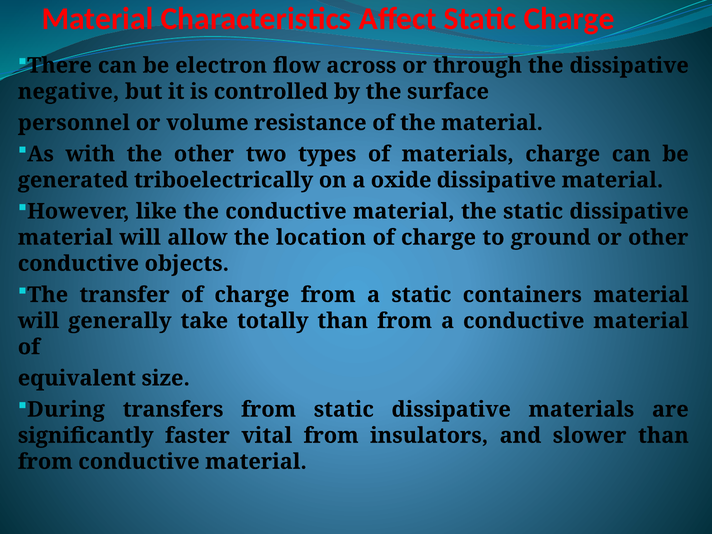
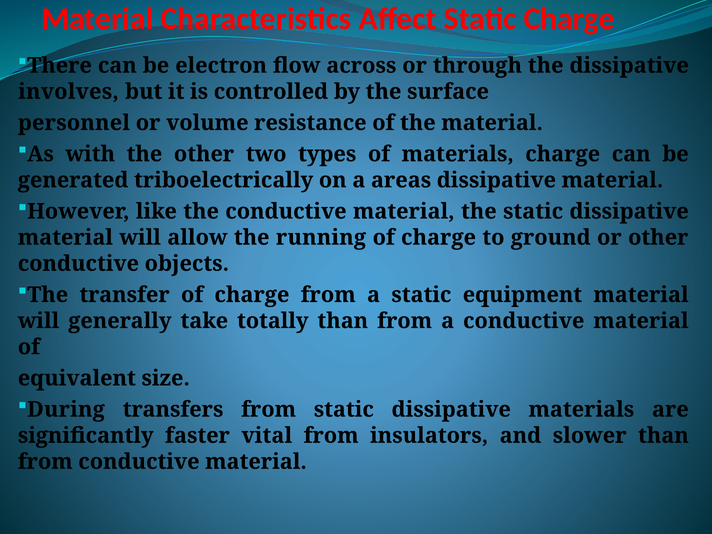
negative: negative -> involves (68, 92)
oxide: oxide -> areas (401, 180)
location: location -> running (321, 238)
containers: containers -> equipment (522, 295)
